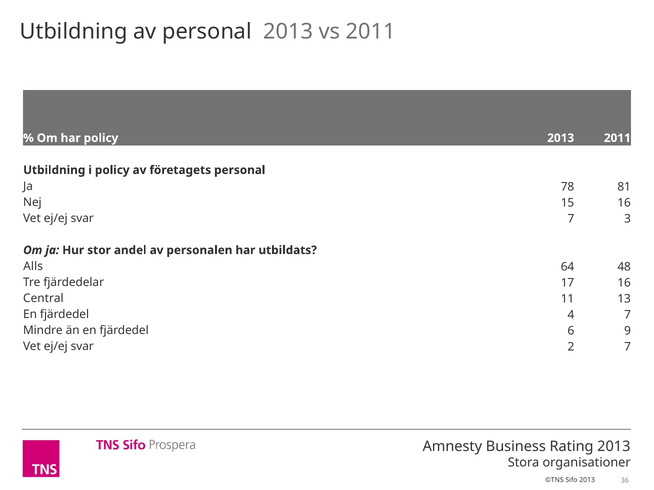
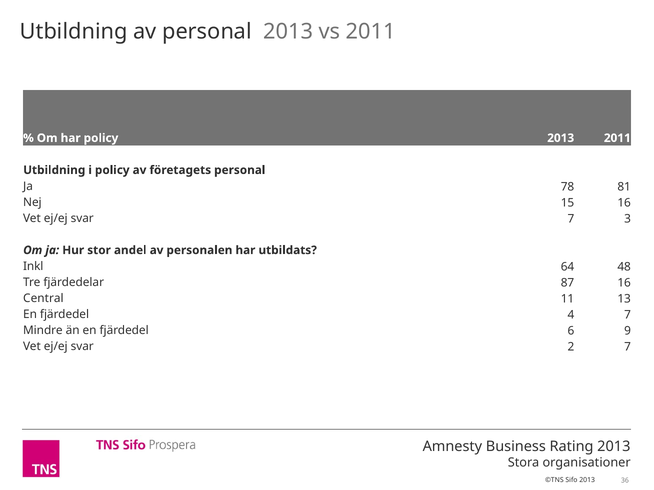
Alls: Alls -> Inkl (33, 267)
17: 17 -> 87 (568, 283)
